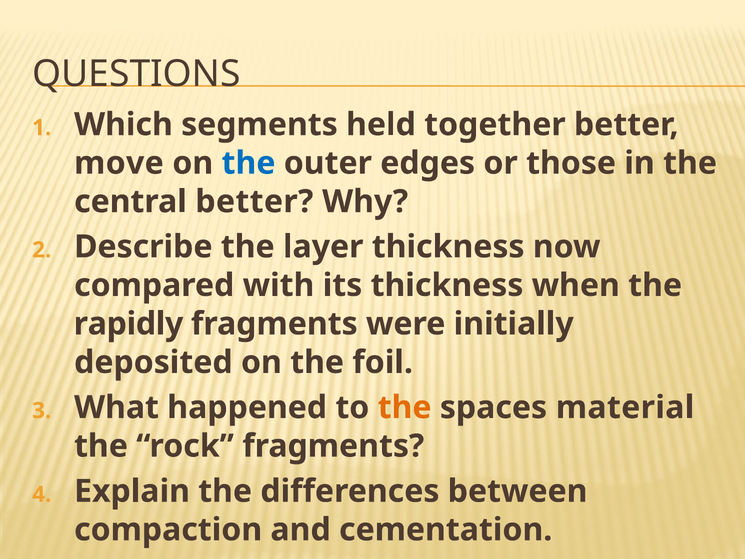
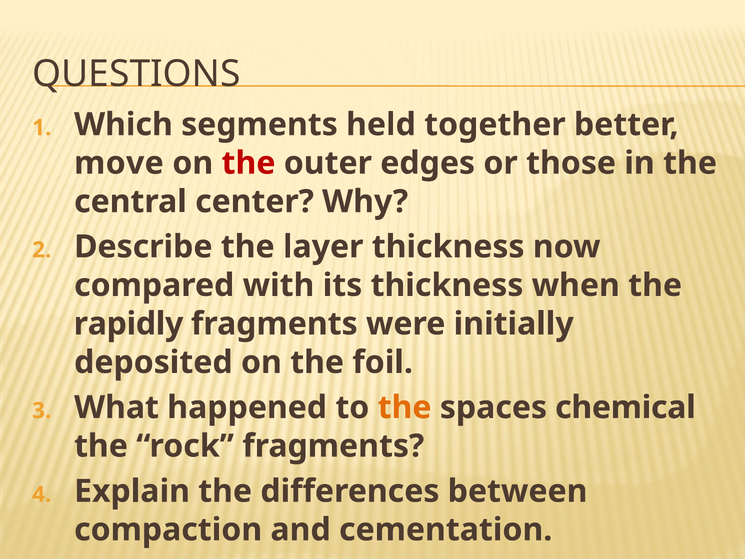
the colour: blue -> red (248, 163)
central better: better -> center (255, 202)
material: material -> chemical (625, 407)
